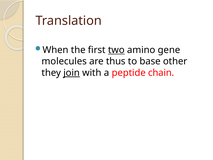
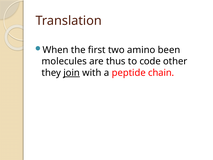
two underline: present -> none (116, 50)
gene: gene -> been (169, 50)
base: base -> code (150, 61)
